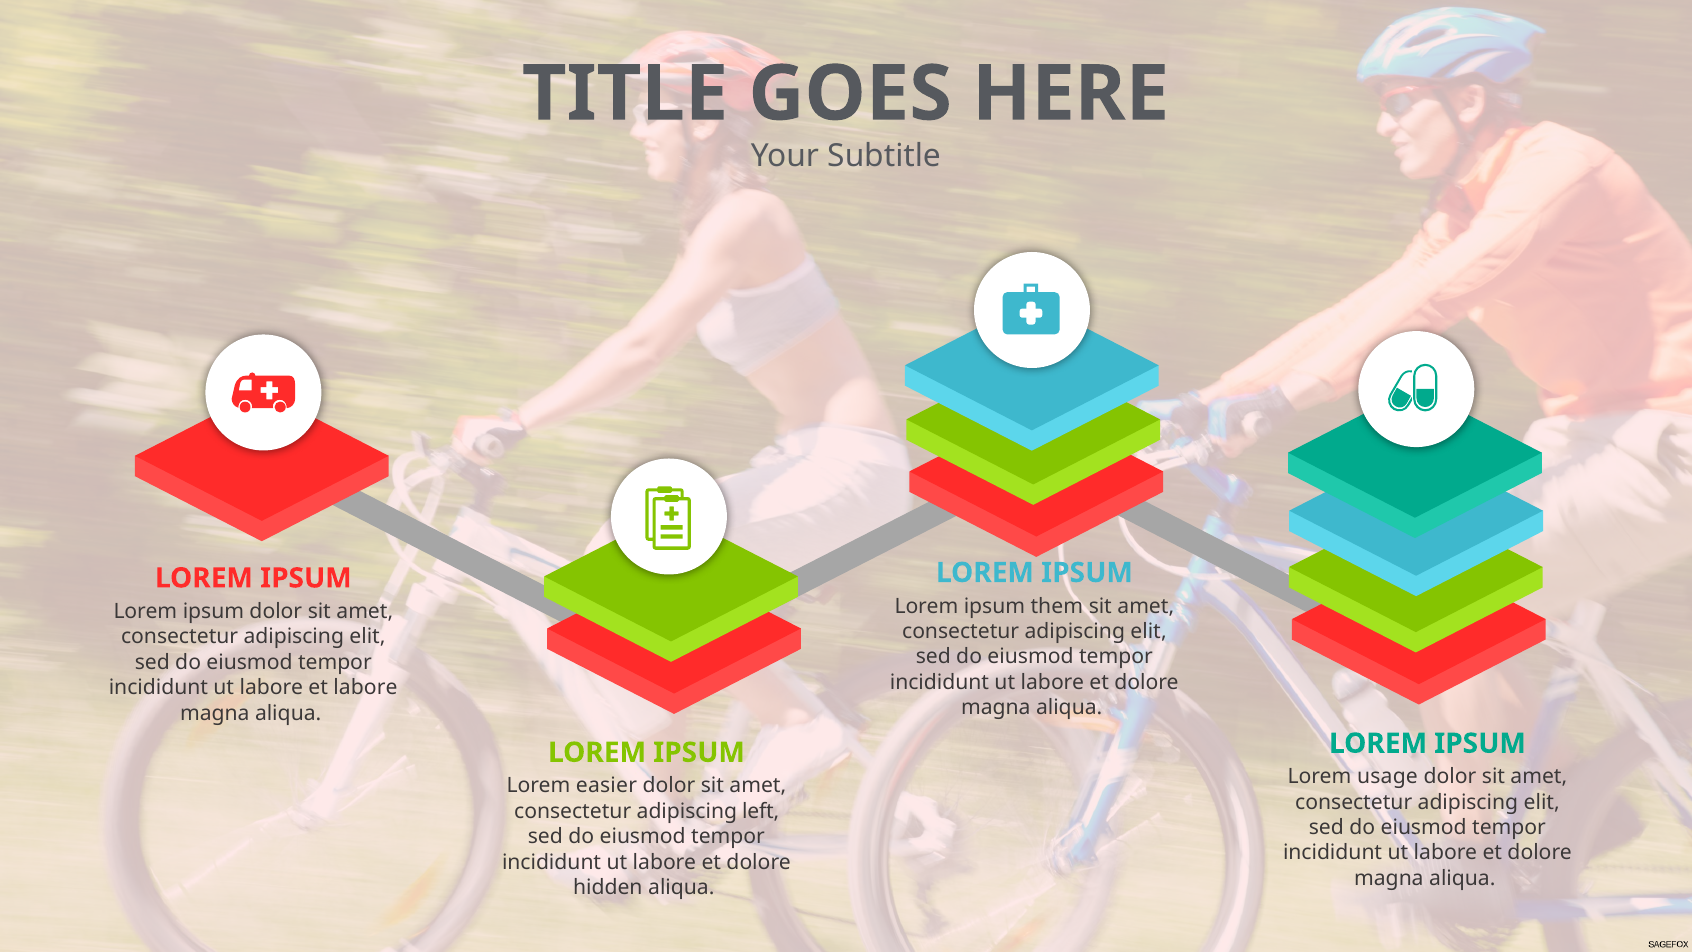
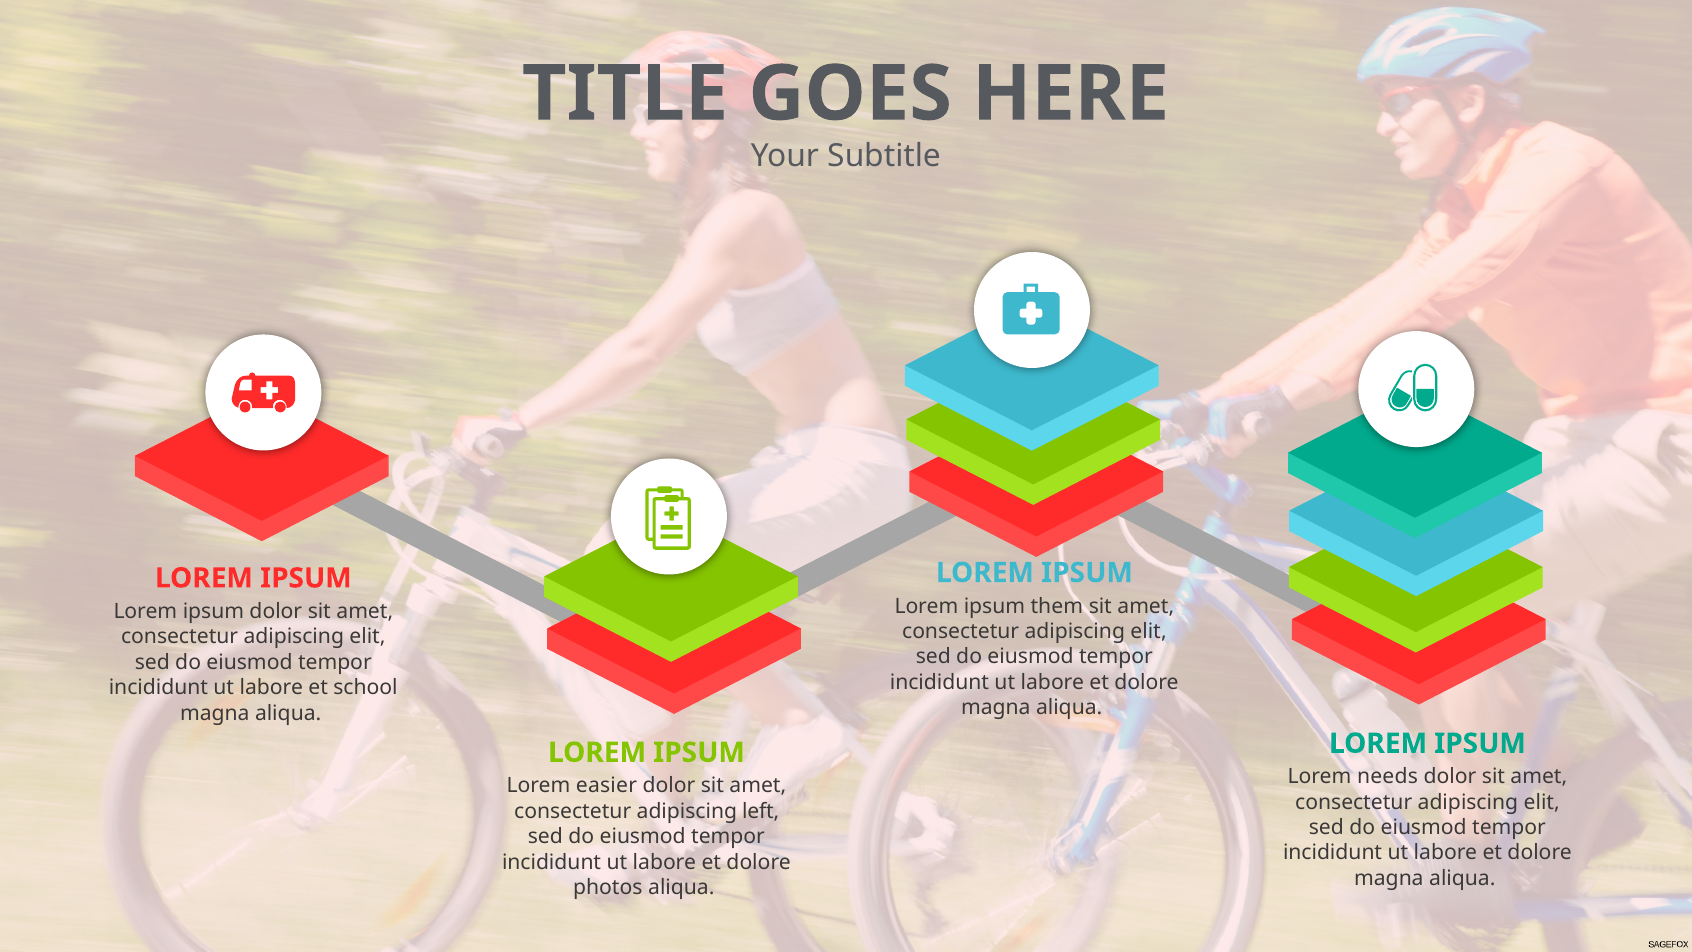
et labore: labore -> school (366, 688)
usage: usage -> needs (1387, 777)
hidden: hidden -> photos (608, 887)
